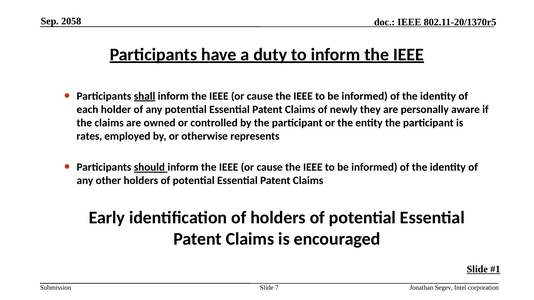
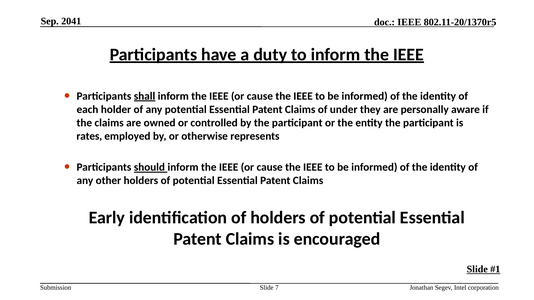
2058: 2058 -> 2041 (71, 21)
newly: newly -> under (344, 110)
